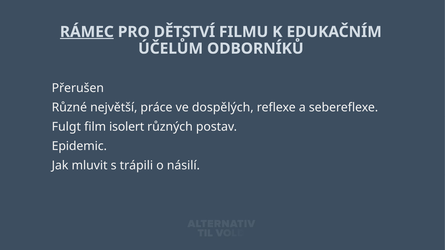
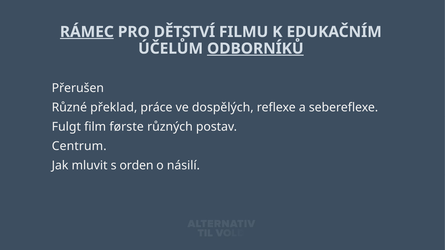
ODBORNÍKŮ underline: none -> present (255, 49)
největší: největší -> překlad (114, 107)
isolert: isolert -> første (127, 127)
Epidemic: Epidemic -> Centrum (79, 146)
trápili: trápili -> orden (137, 165)
